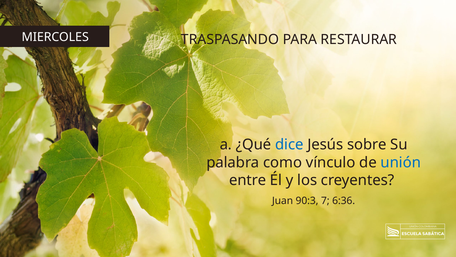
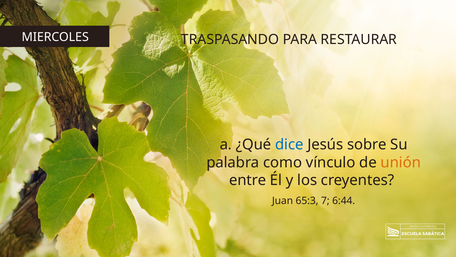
unión colour: blue -> orange (401, 162)
90:3: 90:3 -> 65:3 (307, 200)
6:36: 6:36 -> 6:44 (344, 200)
